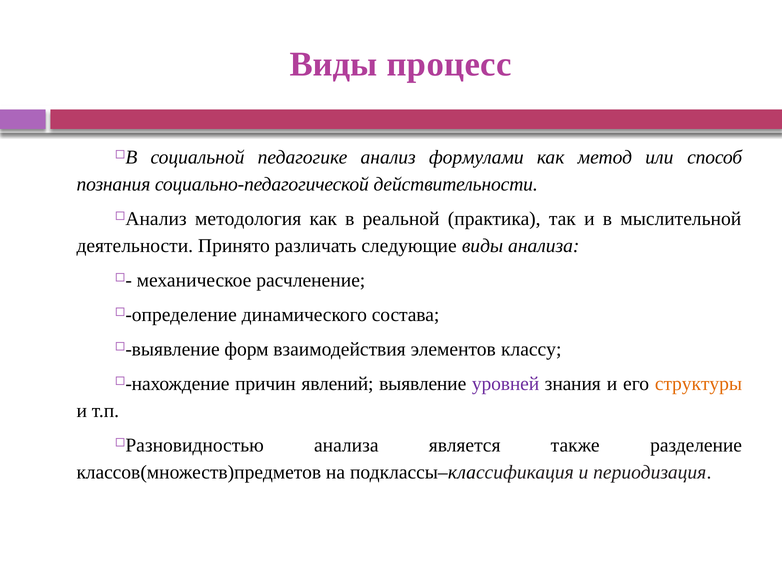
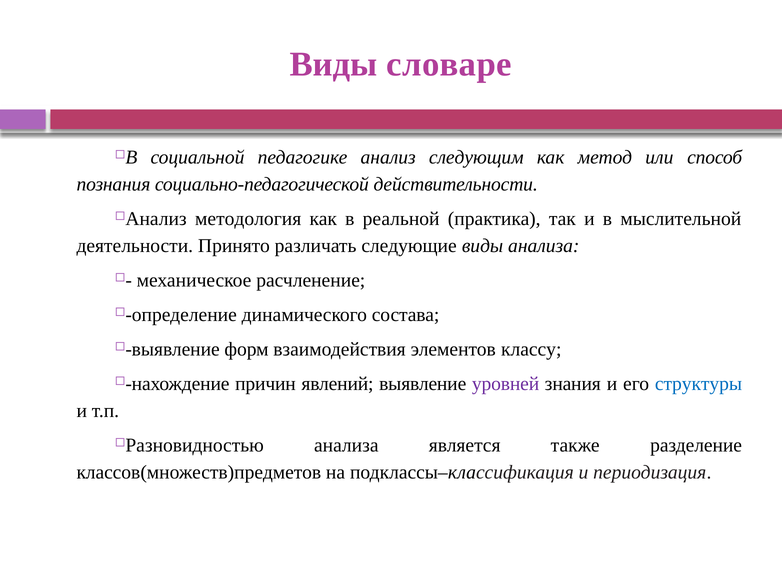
процесс: процесс -> словаре (449, 64)
формулами: формулами -> следующим (476, 157)
структуры colour: orange -> blue (699, 384)
